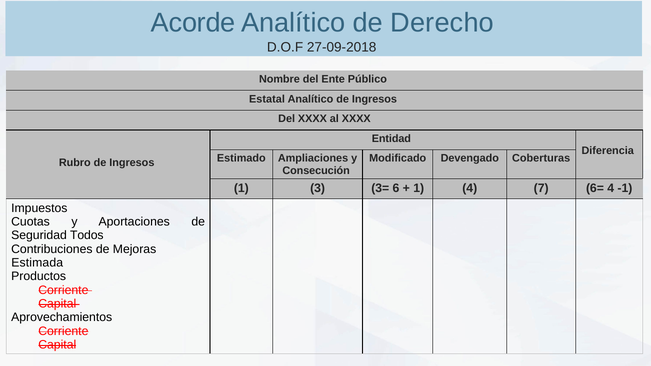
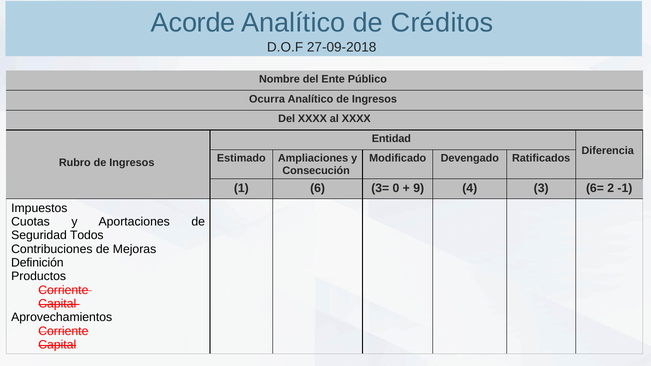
Derecho: Derecho -> Créditos (442, 23)
Estatal: Estatal -> Ocurra (267, 99)
Coberturas: Coberturas -> Ratificados (541, 158)
3: 3 -> 6 (318, 188)
6: 6 -> 0 (396, 188)
1: 1 -> 9 (419, 188)
7: 7 -> 3 (541, 188)
6= 4: 4 -> 2 (611, 188)
Estimada: Estimada -> Definición (37, 263)
